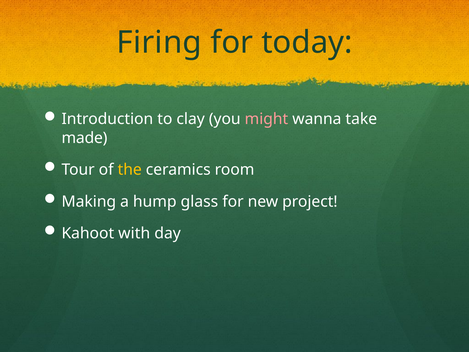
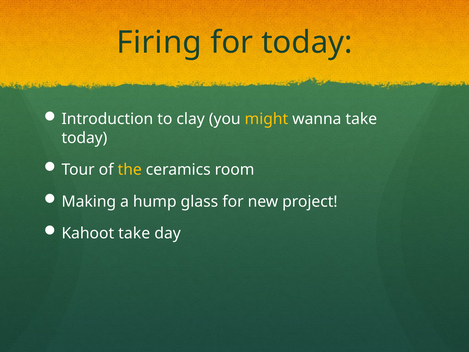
might colour: pink -> yellow (266, 119)
made: made -> today (84, 138)
Kahoot with: with -> take (134, 233)
